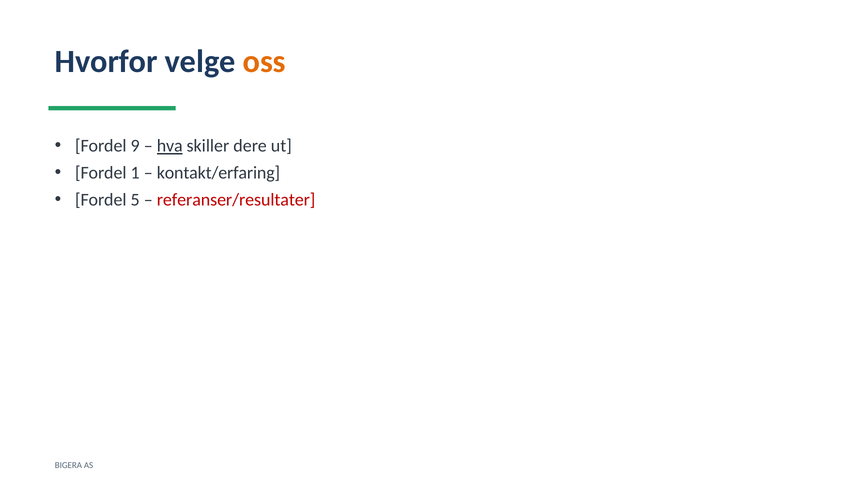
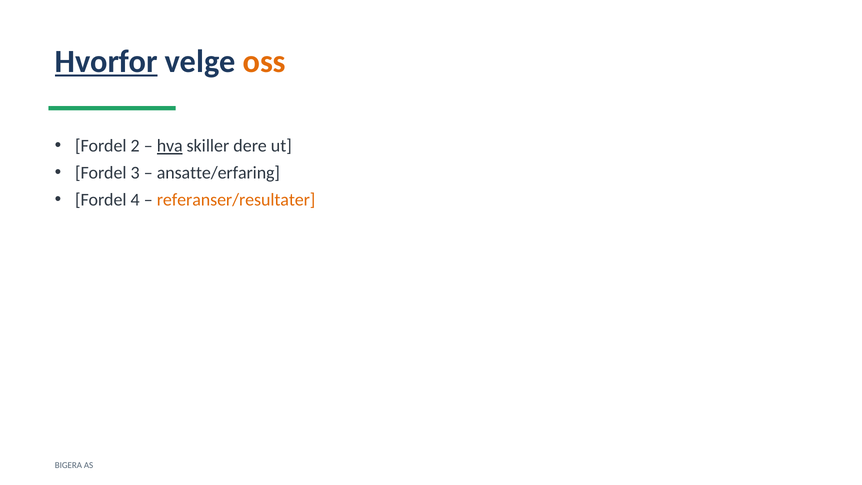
Hvorfor underline: none -> present (106, 62)
9: 9 -> 2 (135, 146)
1: 1 -> 3 (135, 173)
kontakt/erfaring: kontakt/erfaring -> ansatte/erfaring (218, 173)
5: 5 -> 4 (135, 200)
referanser/resultater colour: red -> orange (236, 200)
